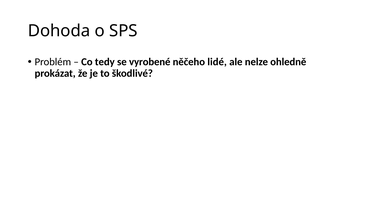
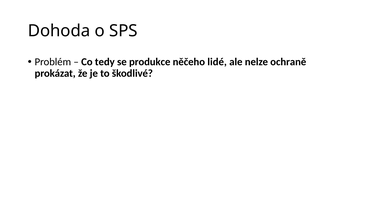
vyrobené: vyrobené -> produkce (150, 62)
ohledně: ohledně -> ochraně (288, 62)
